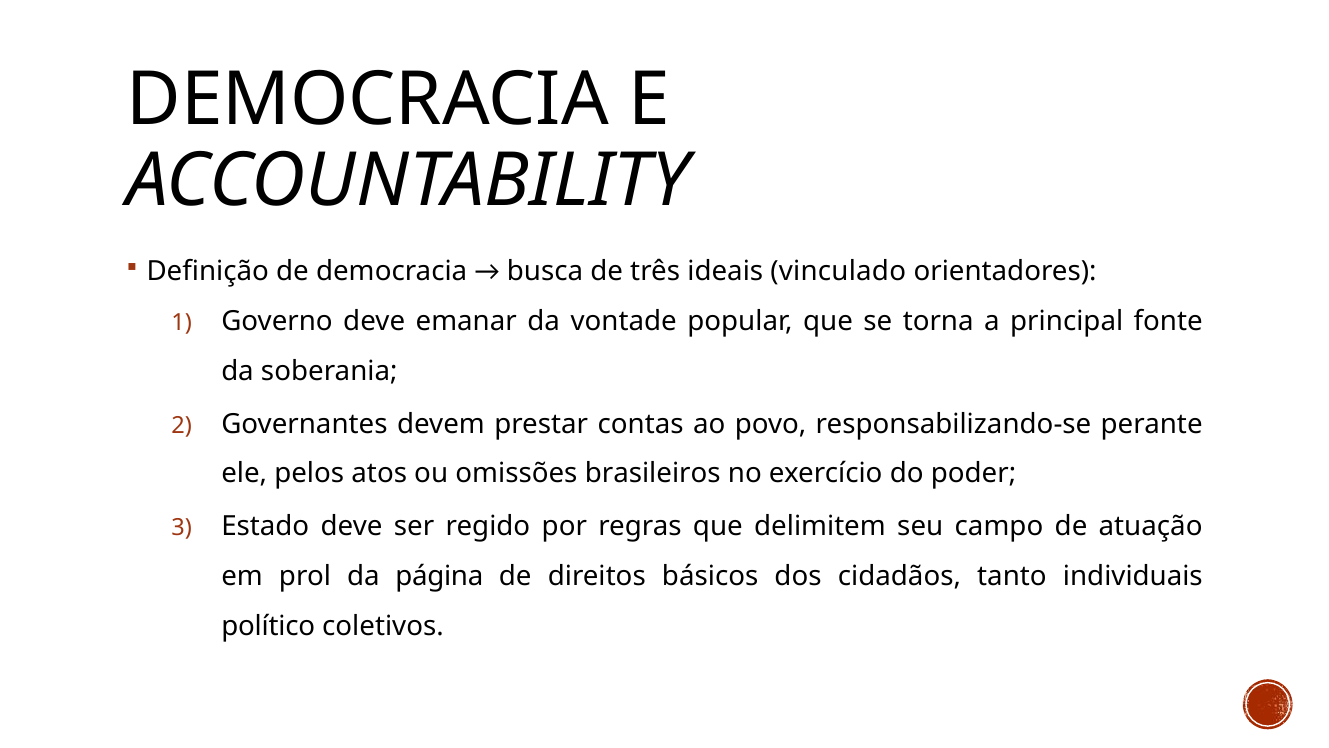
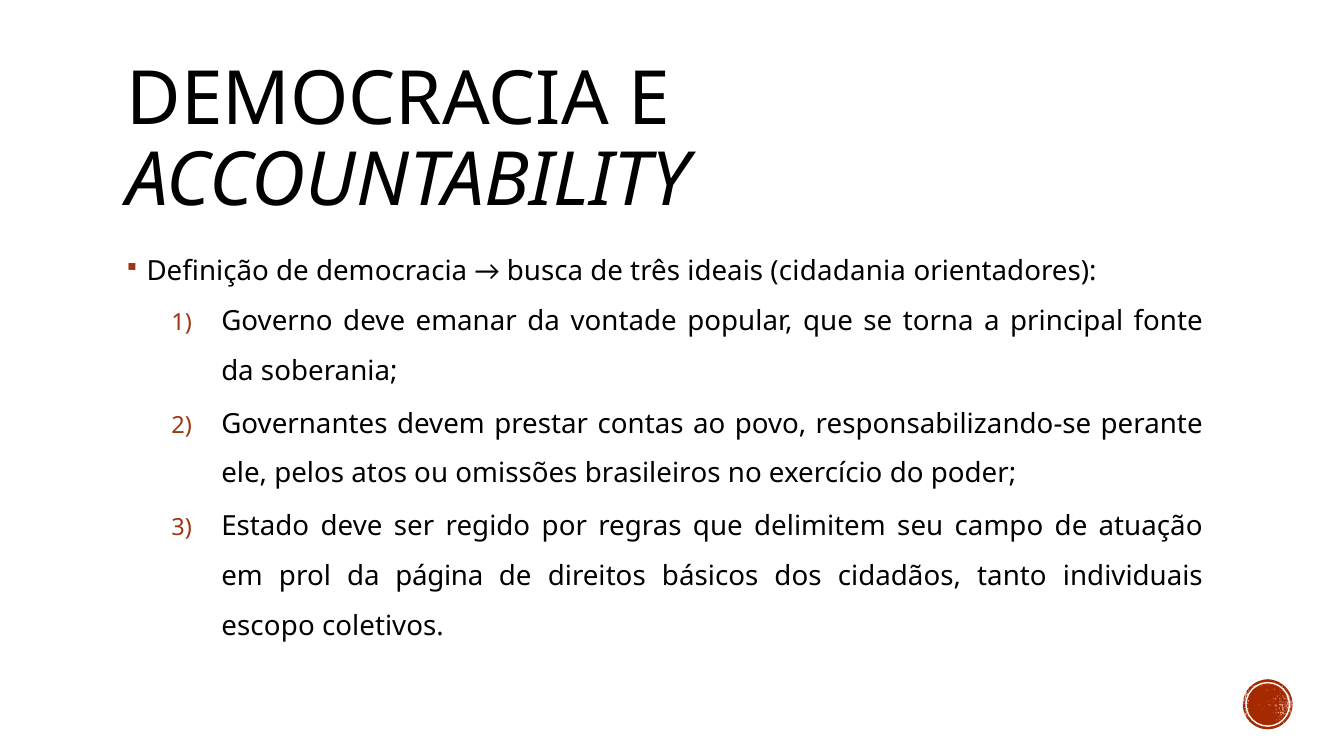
vinculado: vinculado -> cidadania (838, 271)
político: político -> escopo (268, 626)
